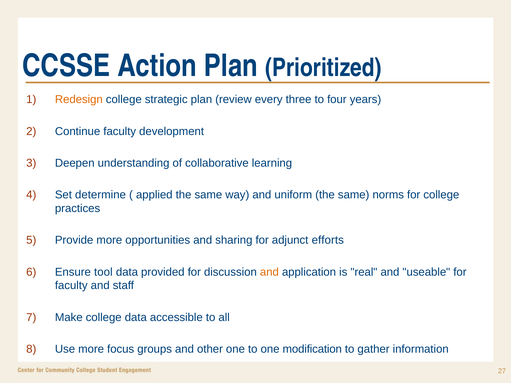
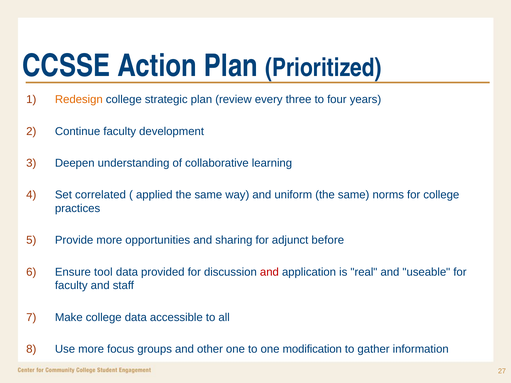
determine: determine -> correlated (101, 195)
efforts: efforts -> before (328, 240)
and colour: orange -> red (269, 272)
